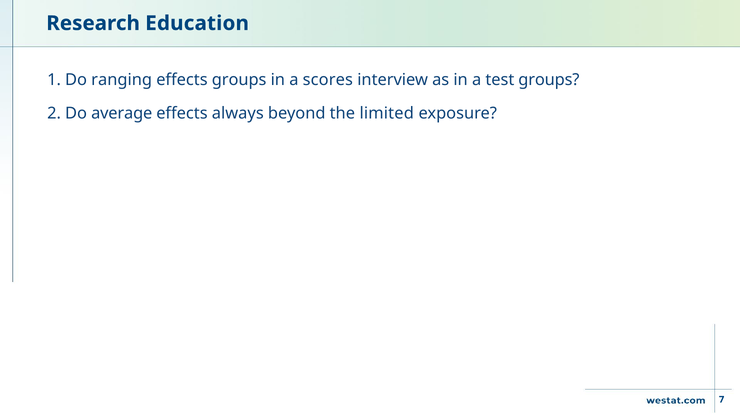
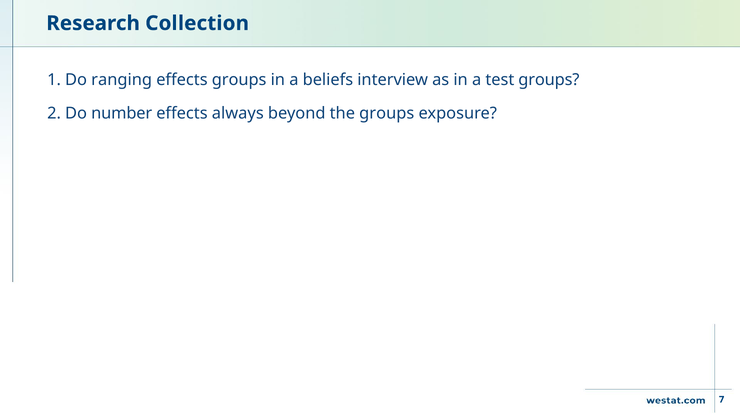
Education: Education -> Collection (197, 23)
scores: scores -> beliefs (328, 80)
average: average -> number (122, 114)
the limited: limited -> groups (387, 114)
